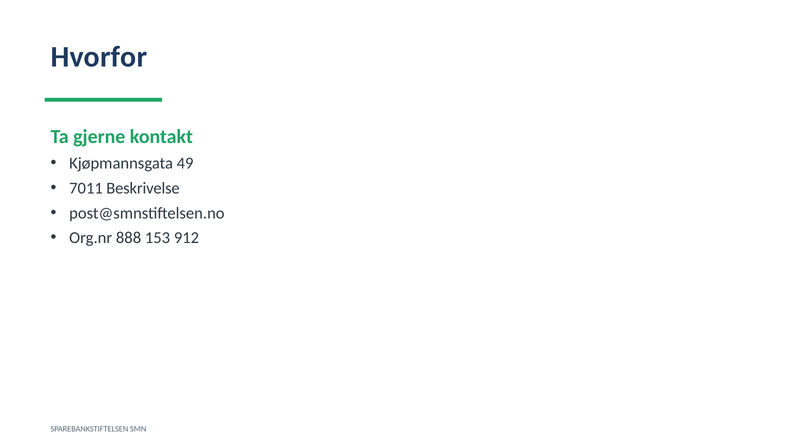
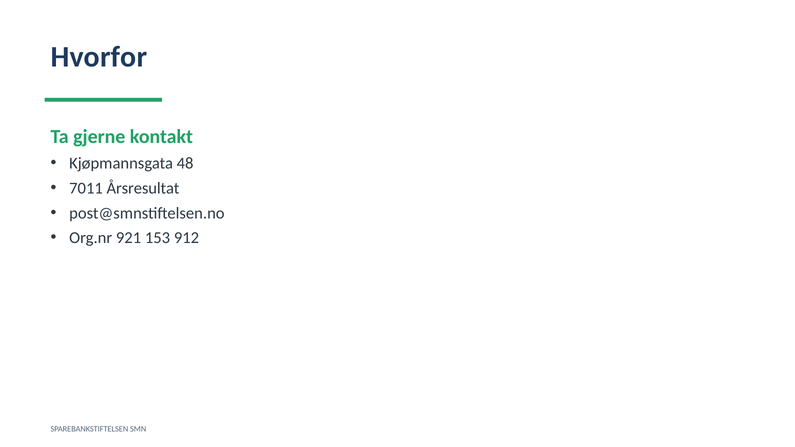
49: 49 -> 48 (185, 163)
Beskrivelse: Beskrivelse -> Årsresultat (143, 188)
888: 888 -> 921 (129, 238)
